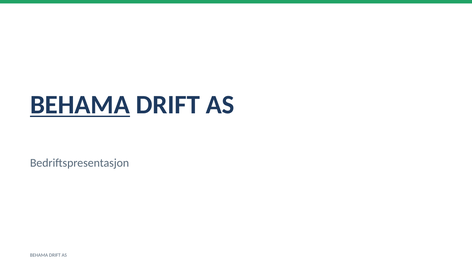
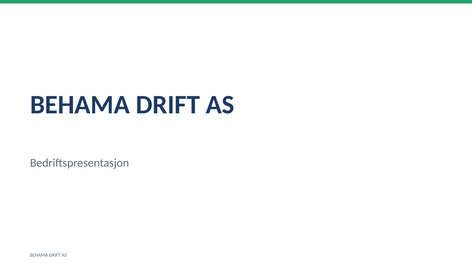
BEHAMA underline: present -> none (80, 105)
